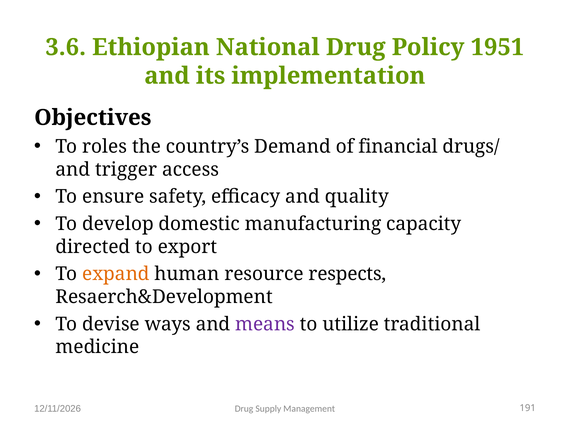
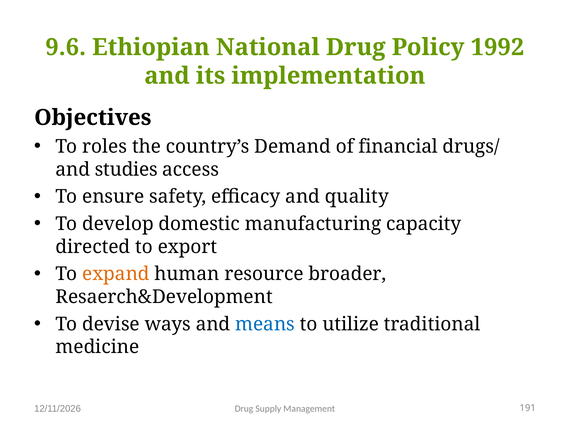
3.6: 3.6 -> 9.6 (66, 47)
1951: 1951 -> 1992 (497, 47)
trigger: trigger -> studies (126, 169)
respects: respects -> broader (347, 274)
means colour: purple -> blue (265, 324)
